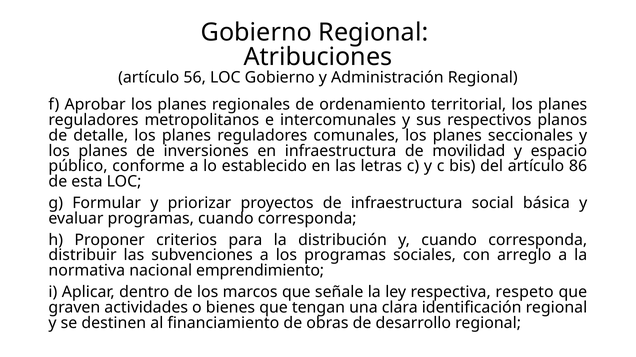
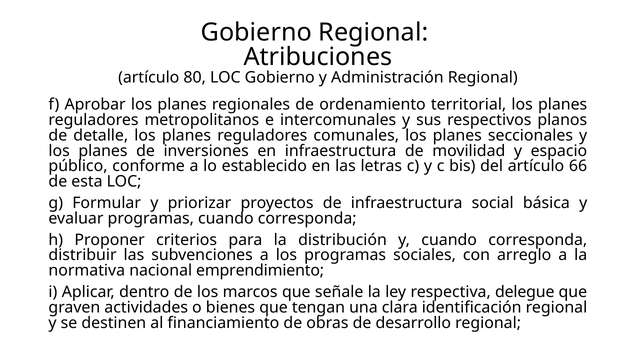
56: 56 -> 80 (195, 77)
86: 86 -> 66 (578, 167)
respeto: respeto -> delegue (525, 293)
